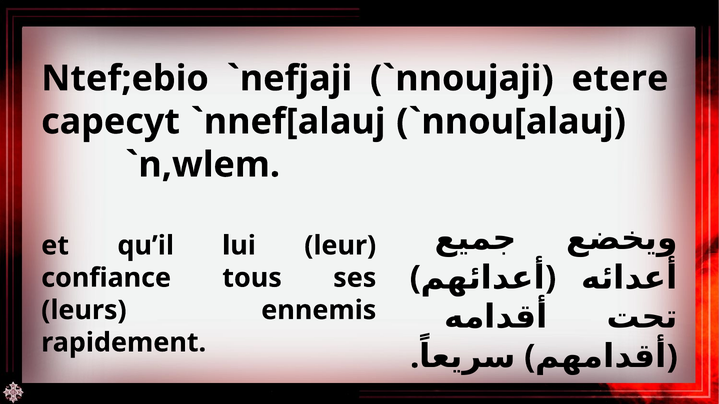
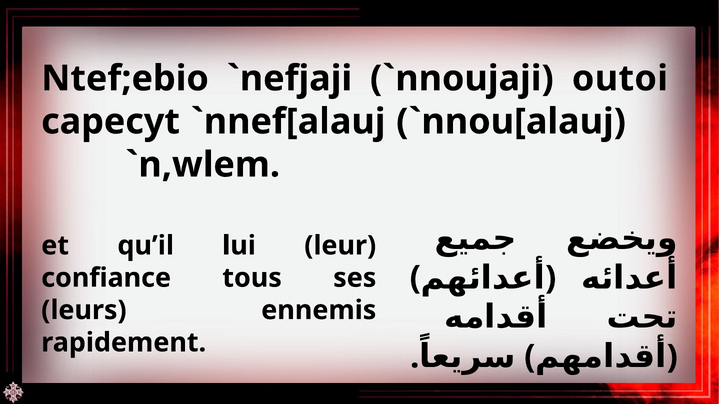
etere: etere -> outoi (620, 79)
